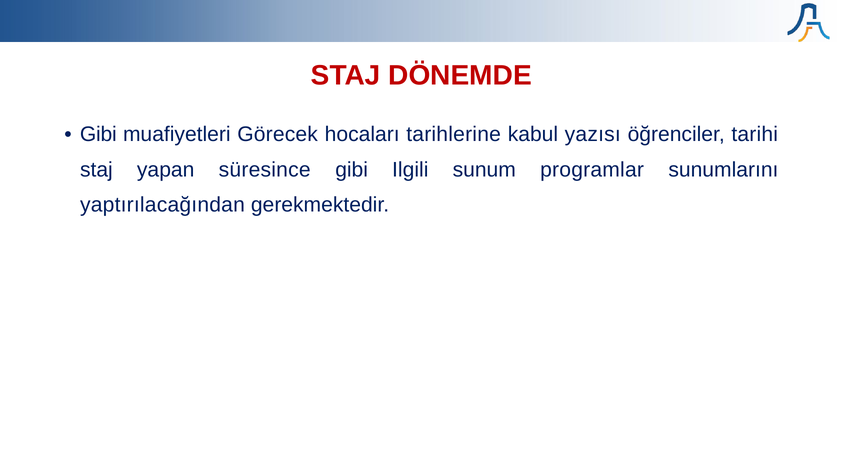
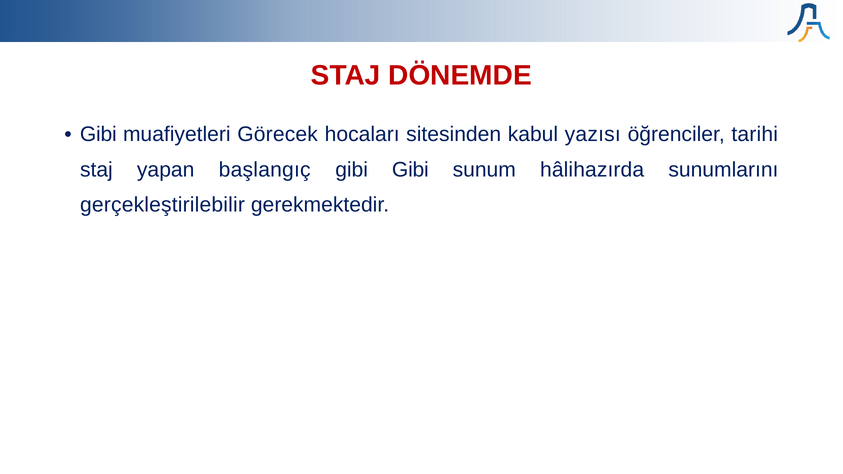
tarihlerine: tarihlerine -> sitesinden (454, 135)
süresince: süresince -> başlangıç (265, 170)
gibi Ilgili: Ilgili -> Gibi (410, 170)
programlar: programlar -> hâlihazırda (592, 170)
yaptırılacağından: yaptırılacağından -> gerçekleştirilebilir (162, 205)
